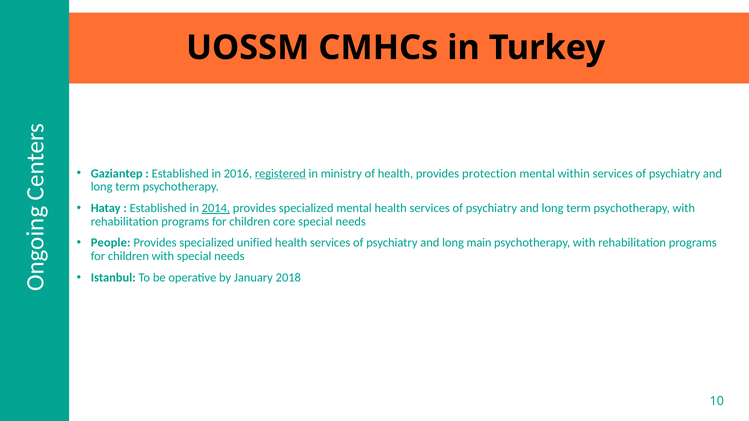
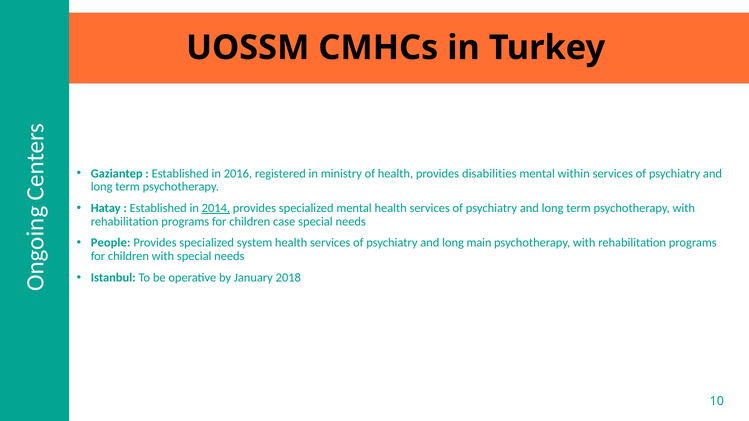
registered underline: present -> none (280, 174)
protection: protection -> disabilities (489, 174)
core: core -> case (284, 222)
unified: unified -> system (255, 243)
